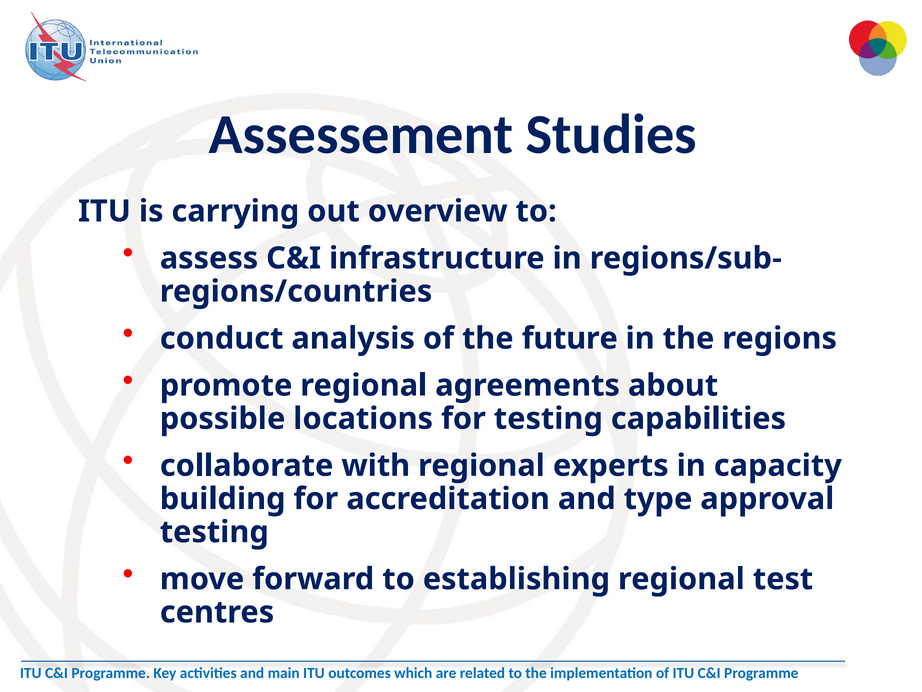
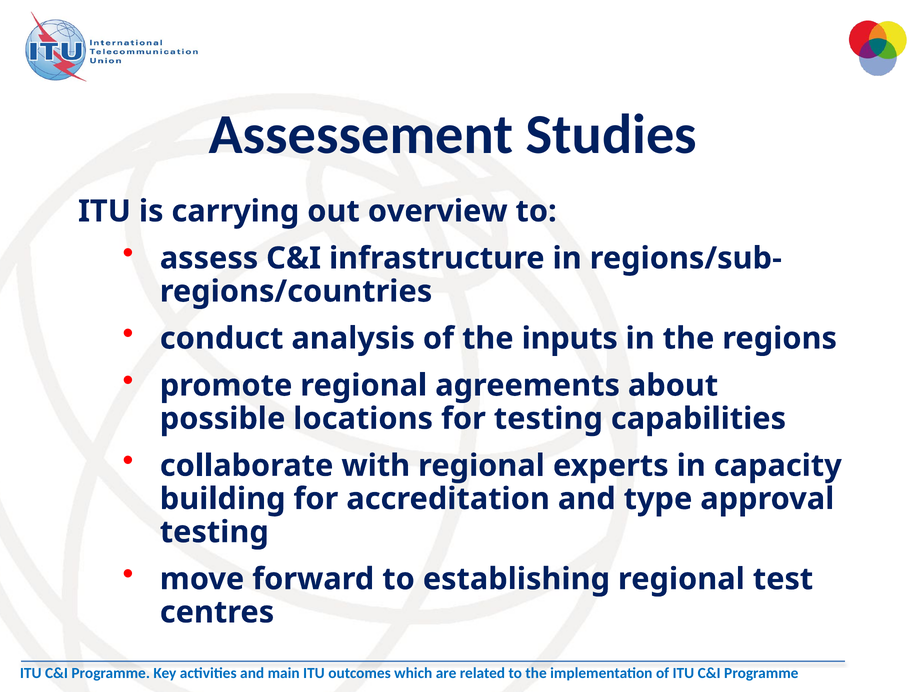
future: future -> inputs (570, 338)
